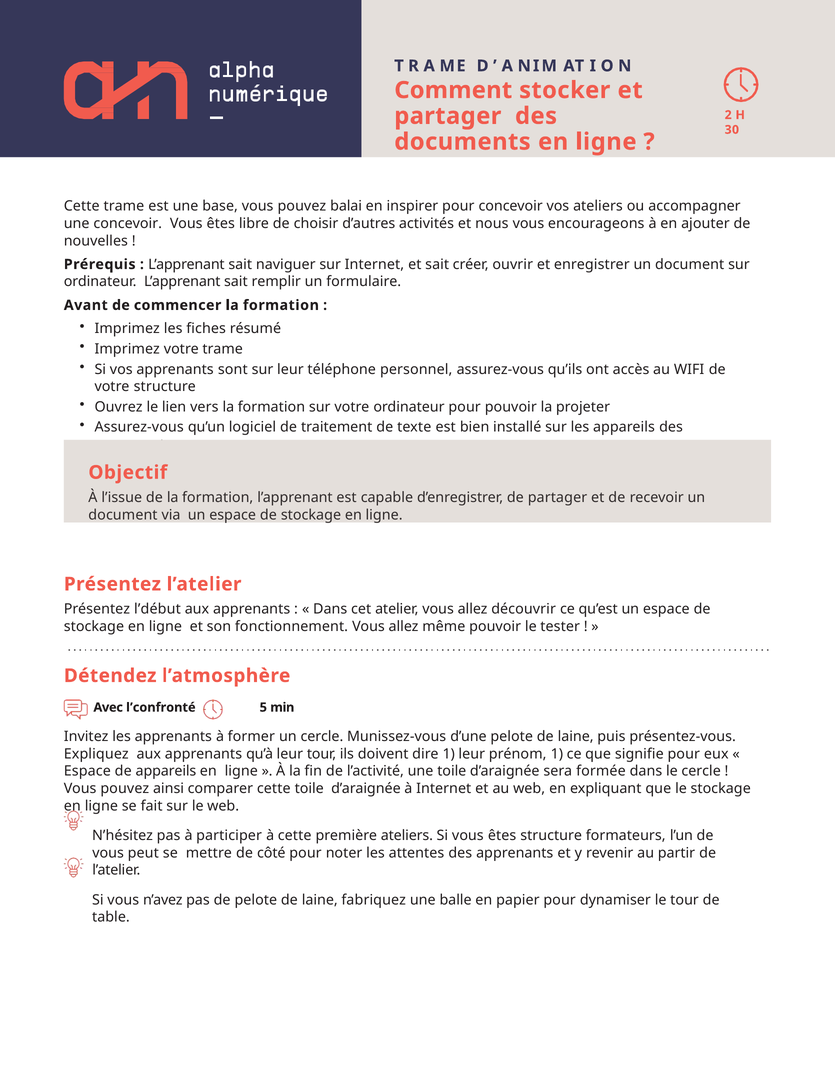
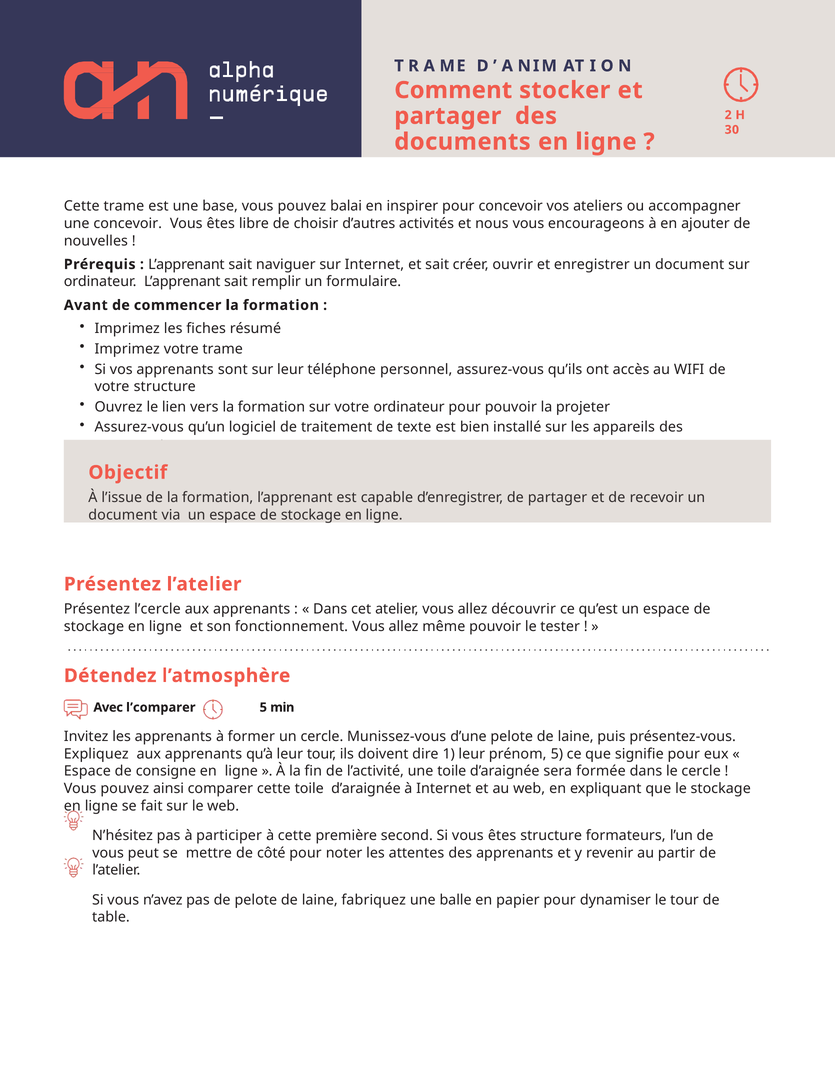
l’début: l’début -> l’cercle (157, 609)
l’confronté: l’confronté -> l’comparer (161, 707)
prénom 1: 1 -> 5 (557, 754)
de appareils: appareils -> consigne (166, 771)
première ateliers: ateliers -> second (407, 835)
